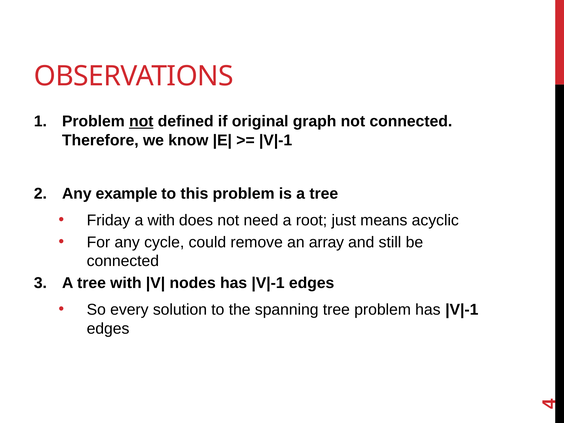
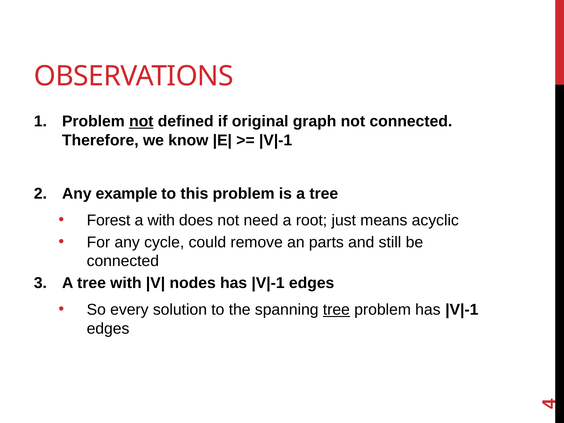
Friday: Friday -> Forest (109, 220)
array: array -> parts (326, 242)
tree underline: none -> present (336, 310)
